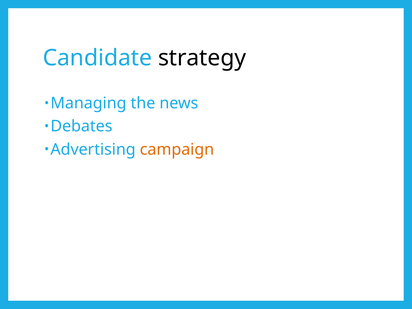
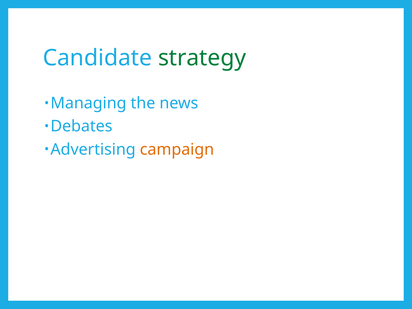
strategy colour: black -> green (202, 58)
